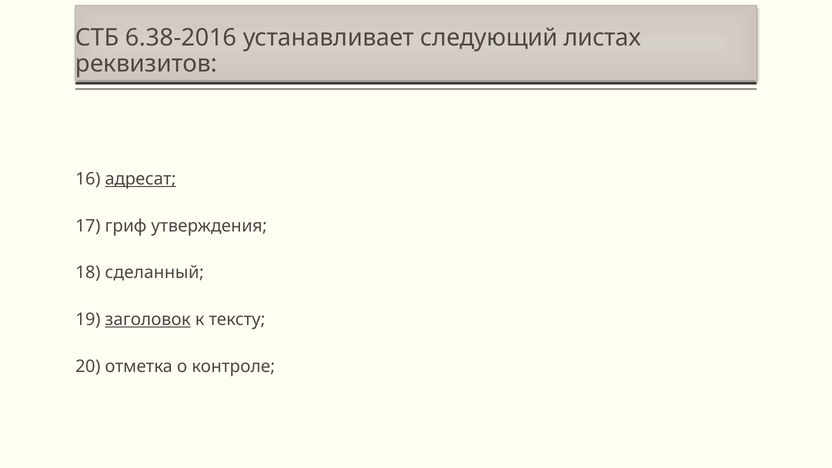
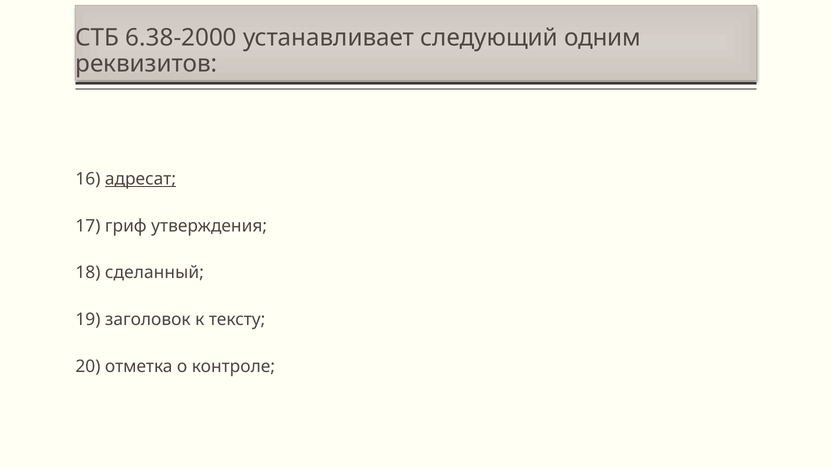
6.38-2016: 6.38-2016 -> 6.38-2000 (181, 38)
листах: листах -> одним (603, 38)
заголовок underline: present -> none (148, 320)
